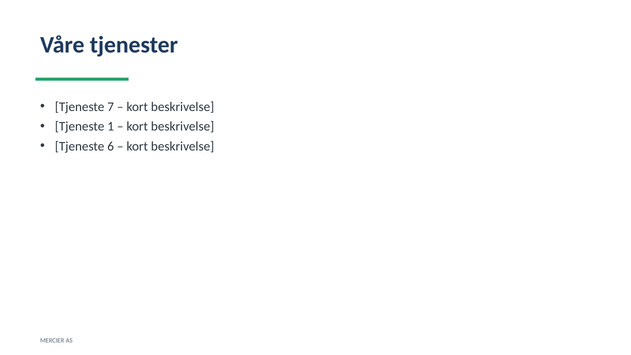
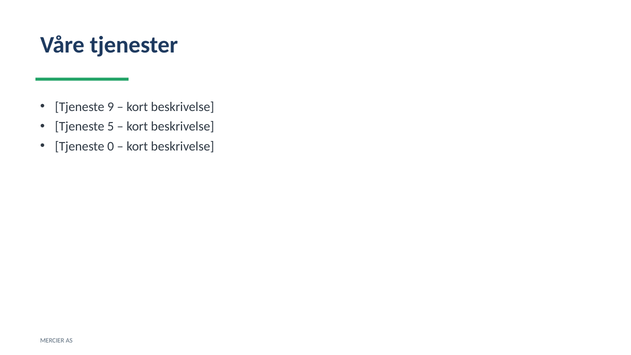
7: 7 -> 9 (111, 107)
1: 1 -> 5 (111, 127)
6: 6 -> 0 (111, 146)
